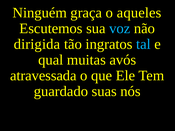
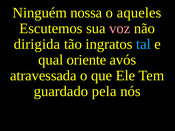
graça: graça -> nossa (86, 13)
voz colour: light blue -> pink (120, 28)
muitas: muitas -> oriente (86, 60)
suas: suas -> pela (104, 91)
